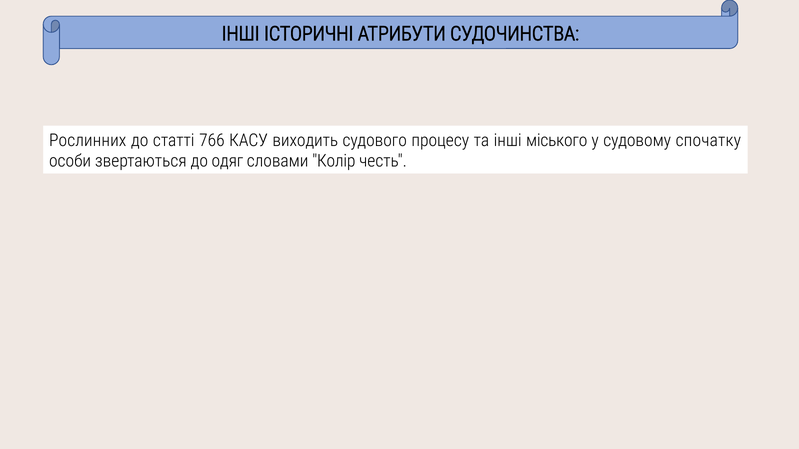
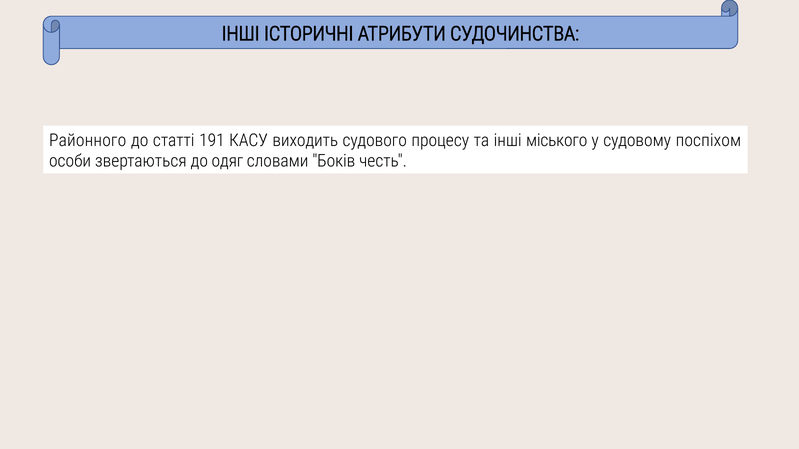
Рослинних: Рослинних -> Районного (88, 140)
766: 766 -> 191 (212, 140)
спочатку: спочатку -> поспіхом (708, 140)
Колір: Колір -> Боків (334, 161)
